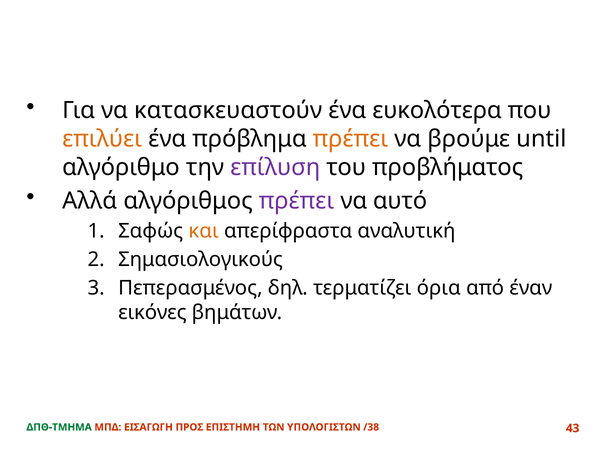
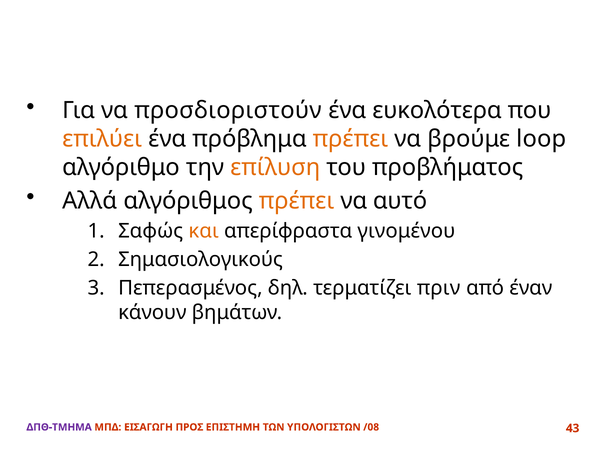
κατασκευαστούν: κατασκευαστούν -> προσδιοριστούν (228, 111)
until: until -> loop (541, 139)
επίλυση colour: purple -> orange (275, 168)
πρέπει colour: purple -> orange (297, 201)
αναλυτική: αναλυτική -> γινομένου (406, 231)
όρια: όρια -> πριν (439, 288)
εικόνες: εικόνες -> κάνουν (152, 313)
ΔΠΘ-ΤΜΗΜΑ colour: green -> purple (59, 427)
/38: /38 -> /08 (371, 427)
